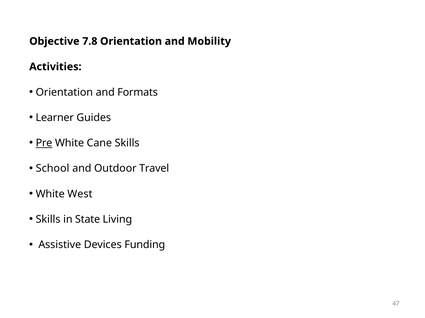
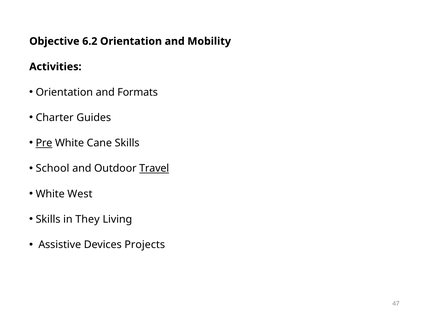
7.8: 7.8 -> 6.2 (90, 41)
Learner: Learner -> Charter (55, 118)
Travel underline: none -> present (154, 169)
State: State -> They (87, 220)
Funding: Funding -> Projects (145, 245)
